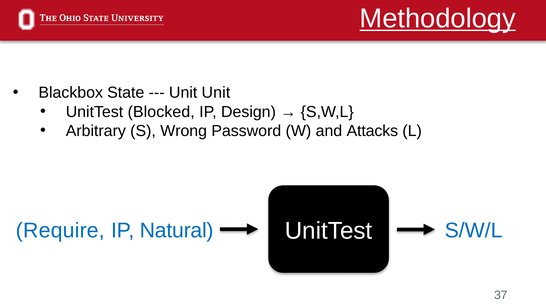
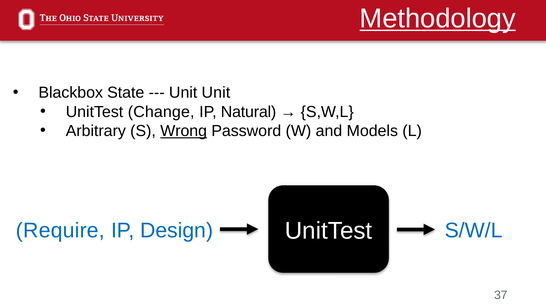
Blocked: Blocked -> Change (161, 112)
Design: Design -> Natural (249, 112)
Wrong underline: none -> present (184, 131)
Attacks: Attacks -> Models (372, 131)
Natural: Natural -> Design (177, 230)
